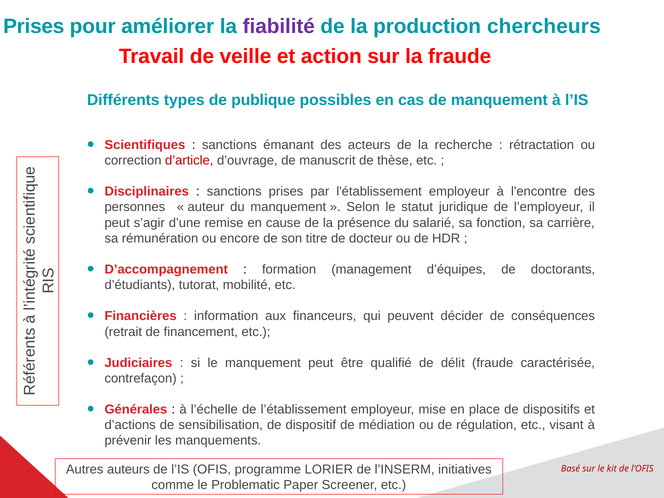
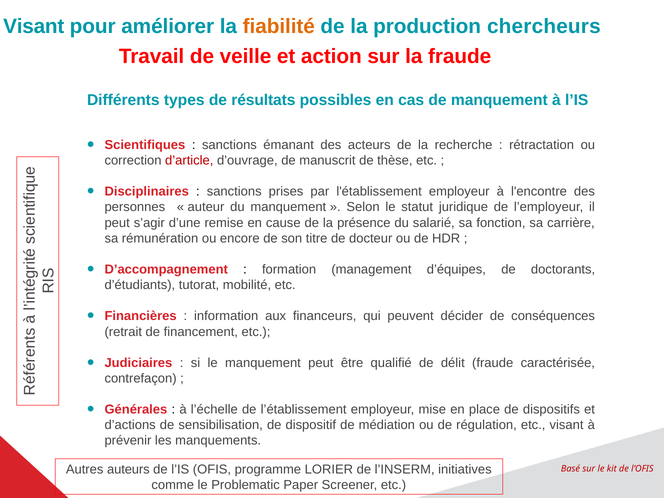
Prises: Prises -> Visant (34, 27)
fiabilité colour: purple -> orange (279, 27)
publique: publique -> résultats (263, 100)
